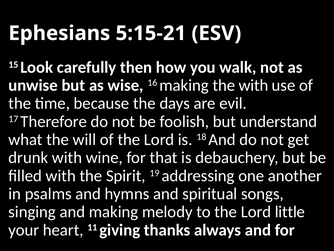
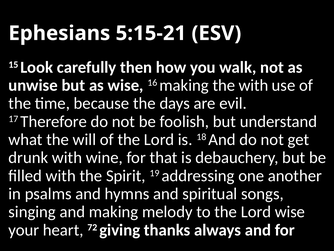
Lord little: little -> wise (290, 212)
11: 11 -> 72 (92, 227)
